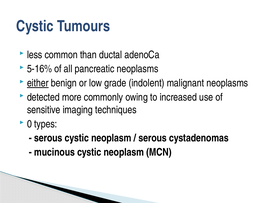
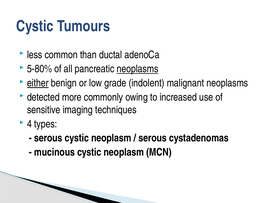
5-16%: 5-16% -> 5-80% (39, 69)
neoplasms underline: none -> present (138, 69)
0: 0 -> 4 (29, 124)
